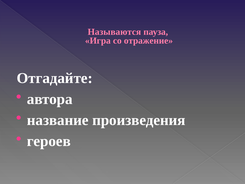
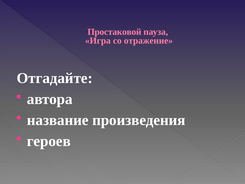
Называются: Называются -> Простаковой (114, 32)
